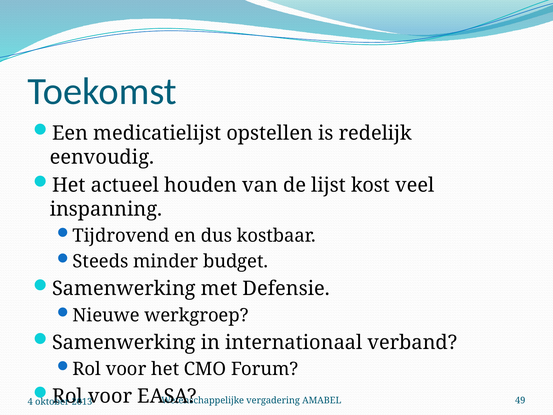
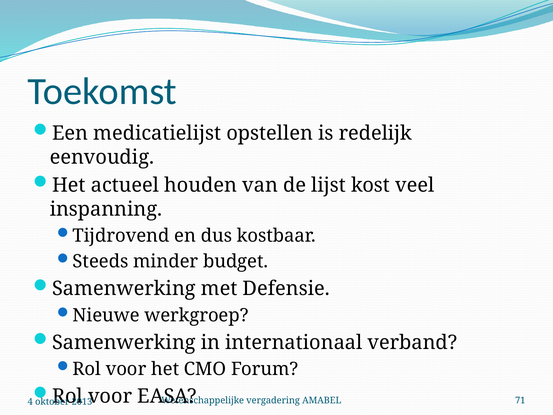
49: 49 -> 71 (520, 400)
